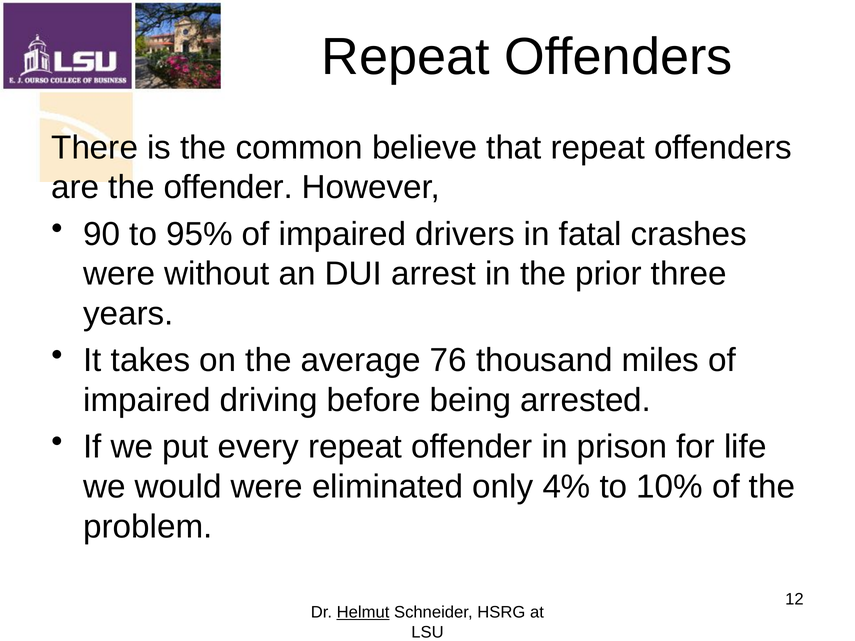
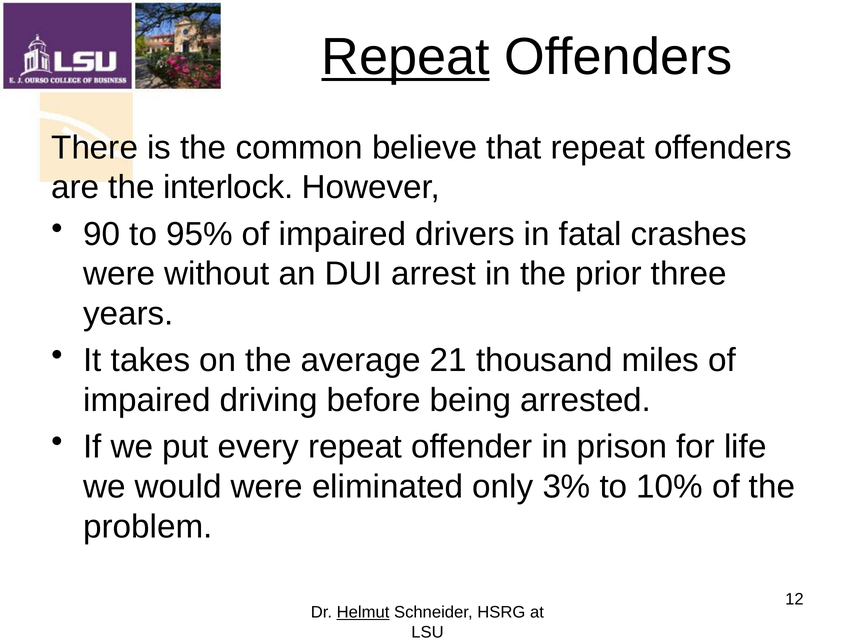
Repeat underline: none -> present (406, 57)
the offender: offender -> interlock (228, 188)
76: 76 -> 21 (448, 361)
4%: 4% -> 3% (567, 487)
